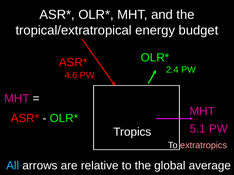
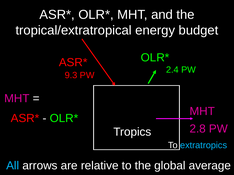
4.6: 4.6 -> 9.3 (71, 75)
5.1: 5.1 -> 2.8 (198, 129)
extratropics colour: pink -> light blue (204, 146)
